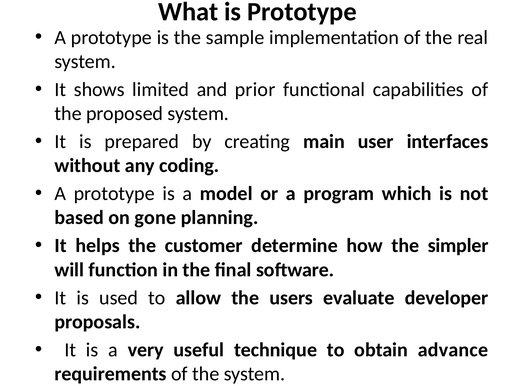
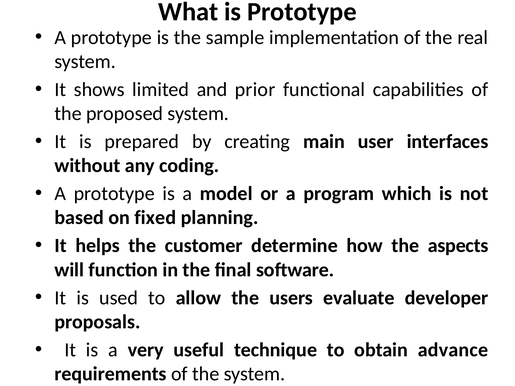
gone: gone -> fixed (155, 218)
simpler: simpler -> aspects (458, 246)
